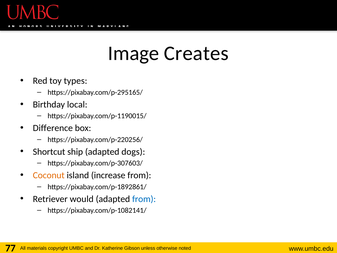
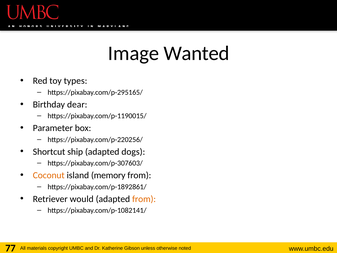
Creates: Creates -> Wanted (196, 53)
local: local -> dear (77, 104)
Difference: Difference -> Parameter (53, 128)
increase: increase -> memory (108, 175)
from colour: blue -> orange (144, 199)
